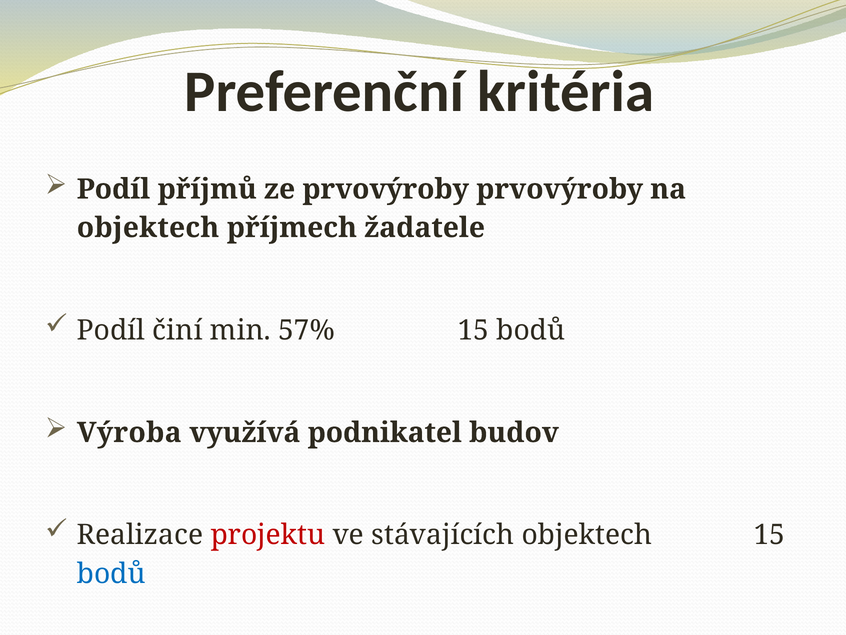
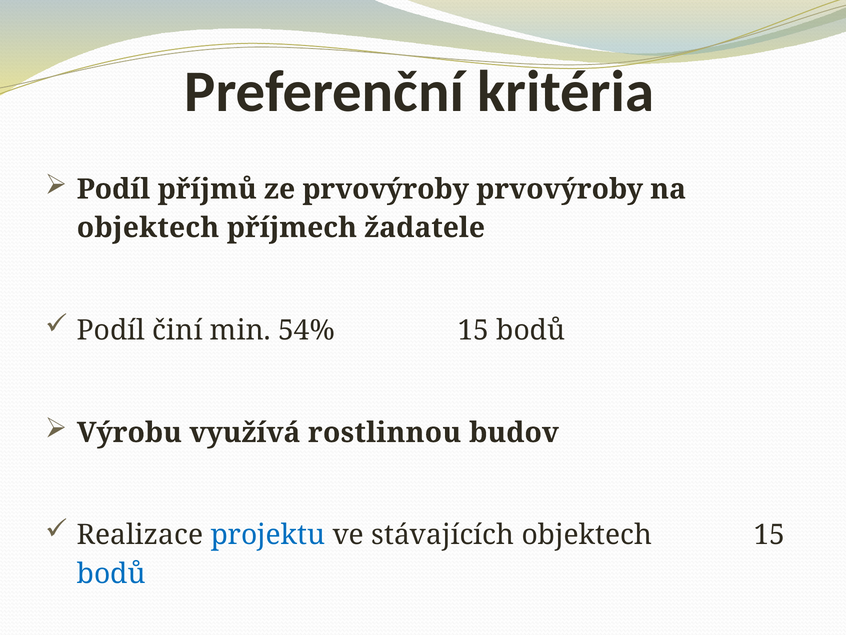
57%: 57% -> 54% (307, 330)
Výroba: Výroba -> Výrobu (129, 432)
podnikatel: podnikatel -> rostlinnou (385, 432)
projektu colour: red -> blue (268, 535)
